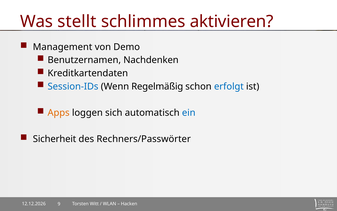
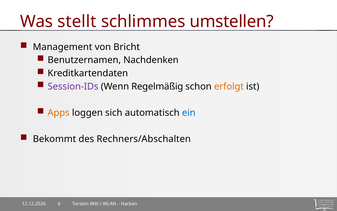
aktivieren: aktivieren -> umstellen (232, 21)
Demo: Demo -> Bricht (127, 47)
Session-IDs colour: blue -> purple (73, 86)
erfolgt colour: blue -> orange (229, 86)
Sicherheit: Sicherheit -> Bekommt (54, 139)
Rechners/Passwörter: Rechners/Passwörter -> Rechners/Abschalten (144, 139)
